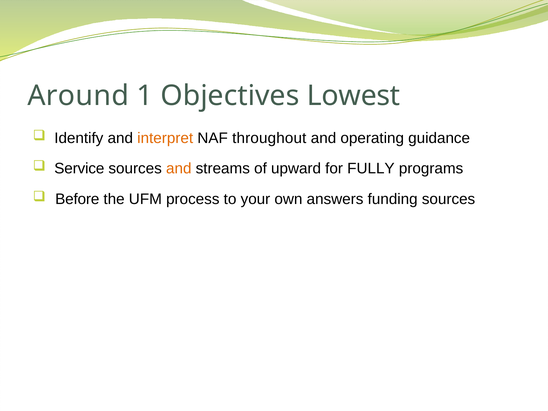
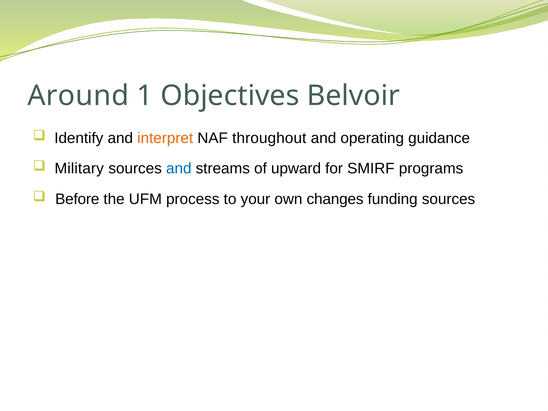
Lowest: Lowest -> Belvoir (353, 96)
Service: Service -> Military (79, 169)
and colour: orange -> blue (179, 169)
FULLY: FULLY -> SMIRF (371, 169)
answers: answers -> changes (335, 199)
